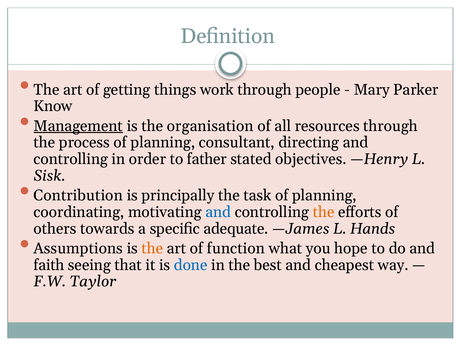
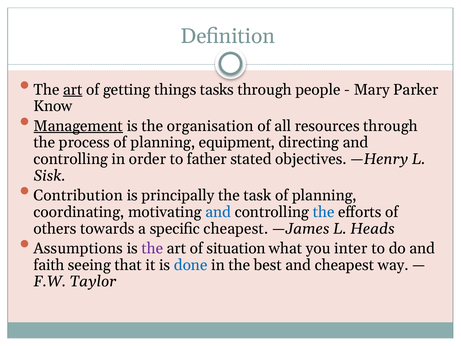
art underline: none -> present (73, 90)
work: work -> tasks (217, 90)
consultant: consultant -> equipment (237, 142)
the colour: orange -> blue (324, 212)
specific adequate: adequate -> cheapest (236, 228)
Hands: Hands -> Heads (373, 228)
the colour: orange -> purple (152, 248)
function: function -> situation (236, 248)
hope: hope -> inter (351, 248)
